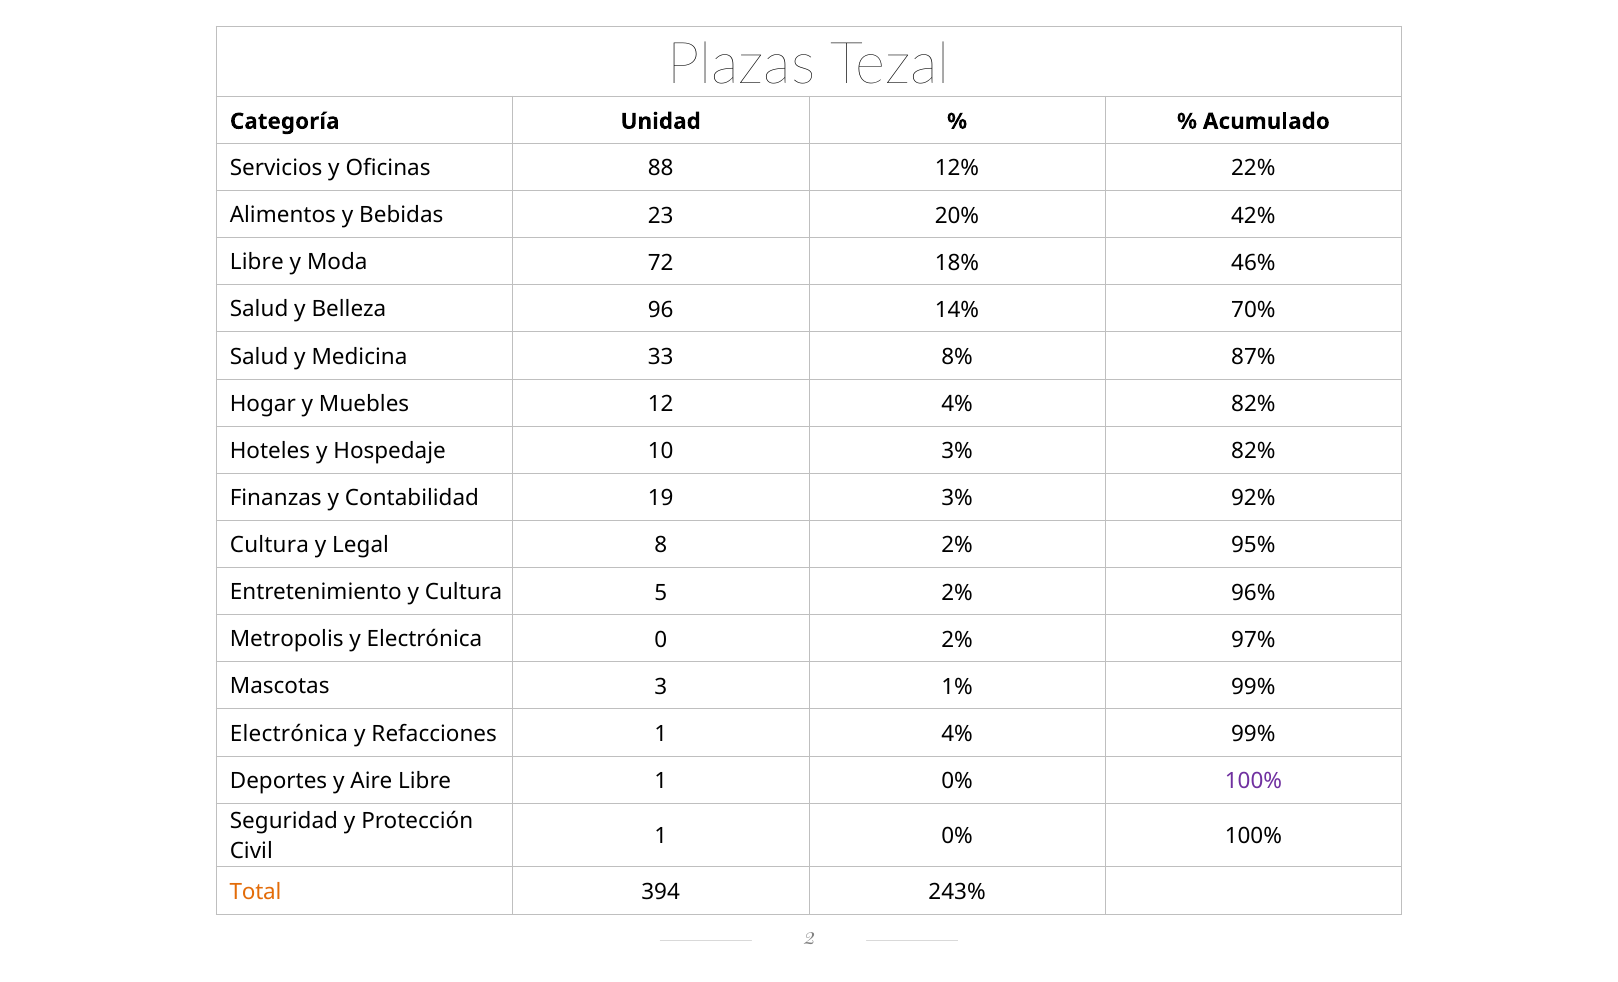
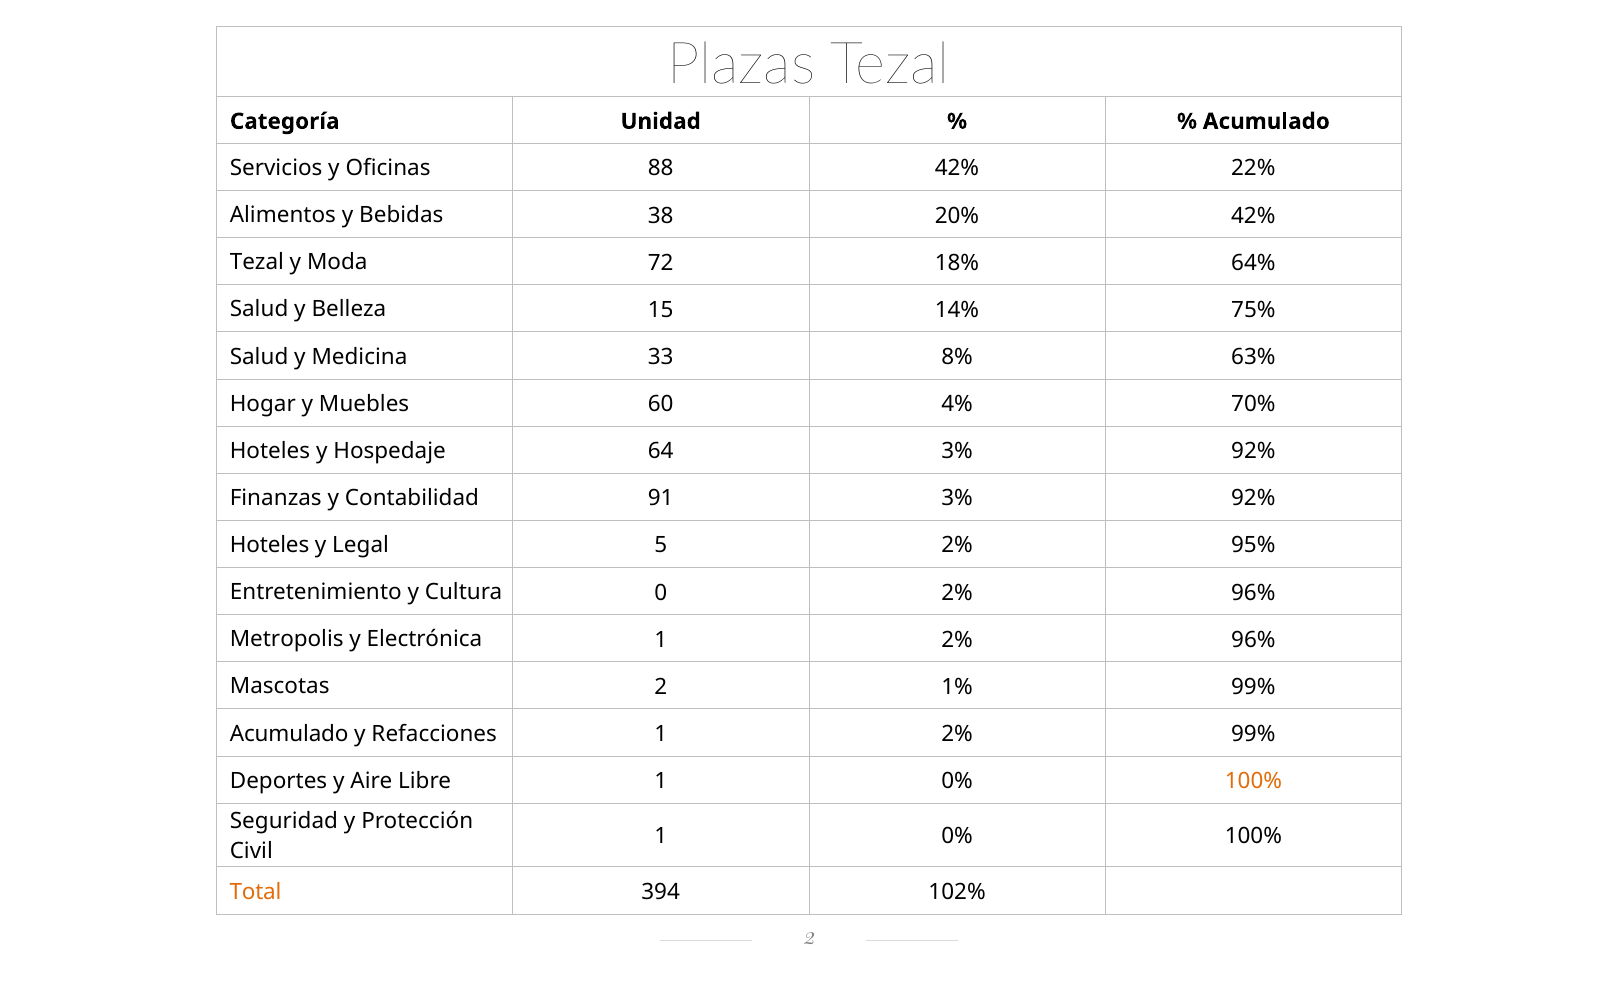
88 12%: 12% -> 42% (957, 169)
23: 23 -> 38 (661, 216)
Libre: Libre -> Tezal (257, 263)
46%: 46% -> 64% (1253, 263)
96: 96 -> 15 (661, 310)
70%: 70% -> 75% (1253, 310)
87%: 87% -> 63% (1253, 357)
12: 12 -> 60 (661, 404)
4% 82%: 82% -> 70% (1253, 404)
10: 10 -> 64 (661, 451)
82%: 82% -> 92% (1253, 451)
19: 19 -> 91 (661, 499)
Cultura: Cultura -> Hoteles (270, 545)
8: 8 -> 5 (661, 546)
5: 5 -> 0 (661, 593)
Electrónica 0: 0 -> 1 (661, 640)
97%: 97% -> 96% (1253, 640)
Mascotas 3: 3 -> 2 (661, 687)
Electrónica: Electrónica -> Acumulado (289, 734)
Refacciones 1 4%: 4% -> 2% (957, 734)
100% colour: purple -> orange (1253, 781)
243%: 243% -> 102% (957, 892)
